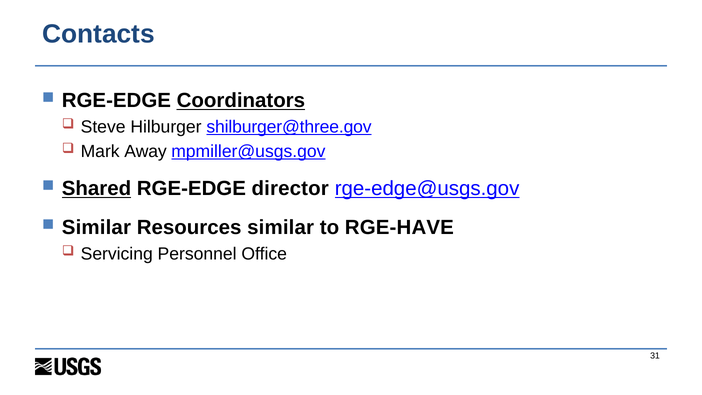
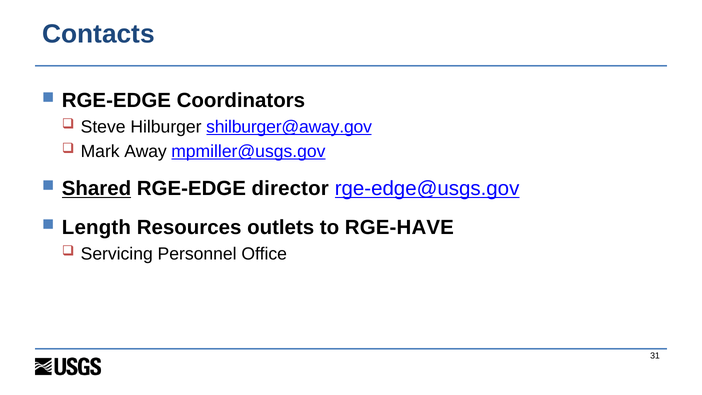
Coordinators underline: present -> none (241, 101)
shilburger@three.gov: shilburger@three.gov -> shilburger@away.gov (289, 127)
Similar: Similar -> Length (96, 228)
Resources similar: similar -> outlets (281, 228)
